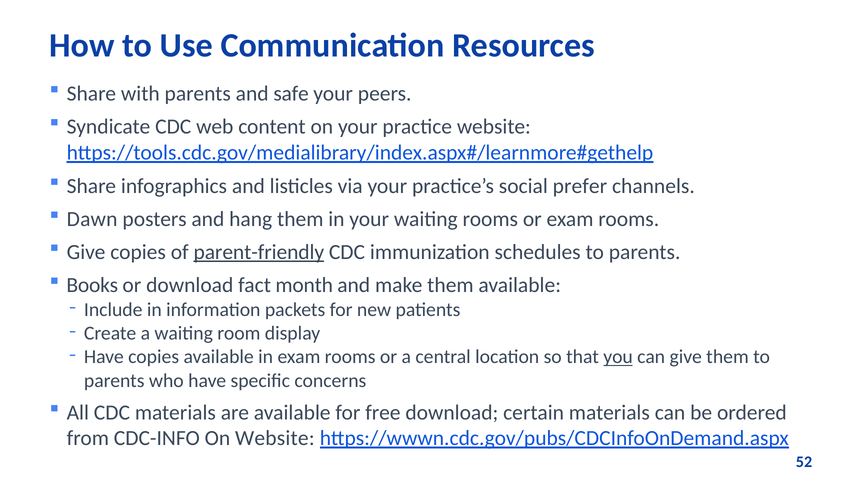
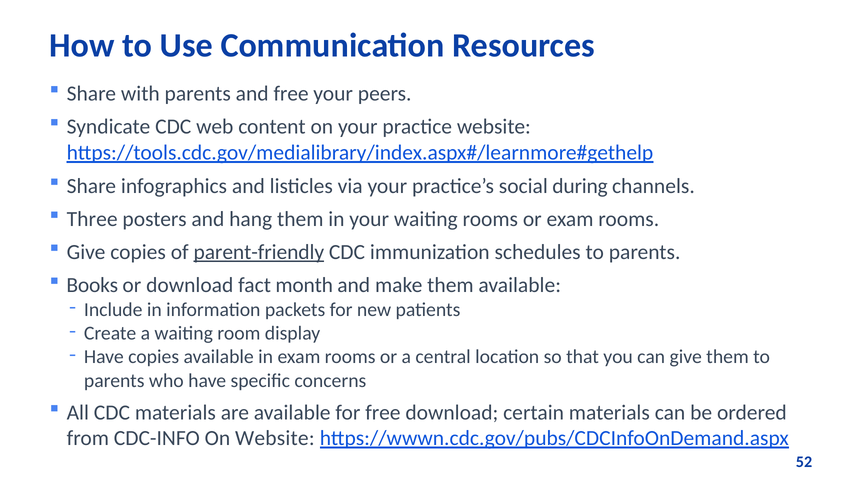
and safe: safe -> free (291, 94)
prefer: prefer -> during (580, 186)
Dawn: Dawn -> Three (92, 219)
you underline: present -> none (618, 357)
